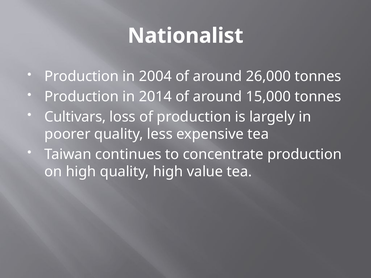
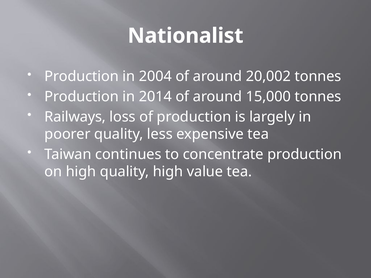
26,000: 26,000 -> 20,002 (268, 76)
Cultivars: Cultivars -> Railways (75, 117)
